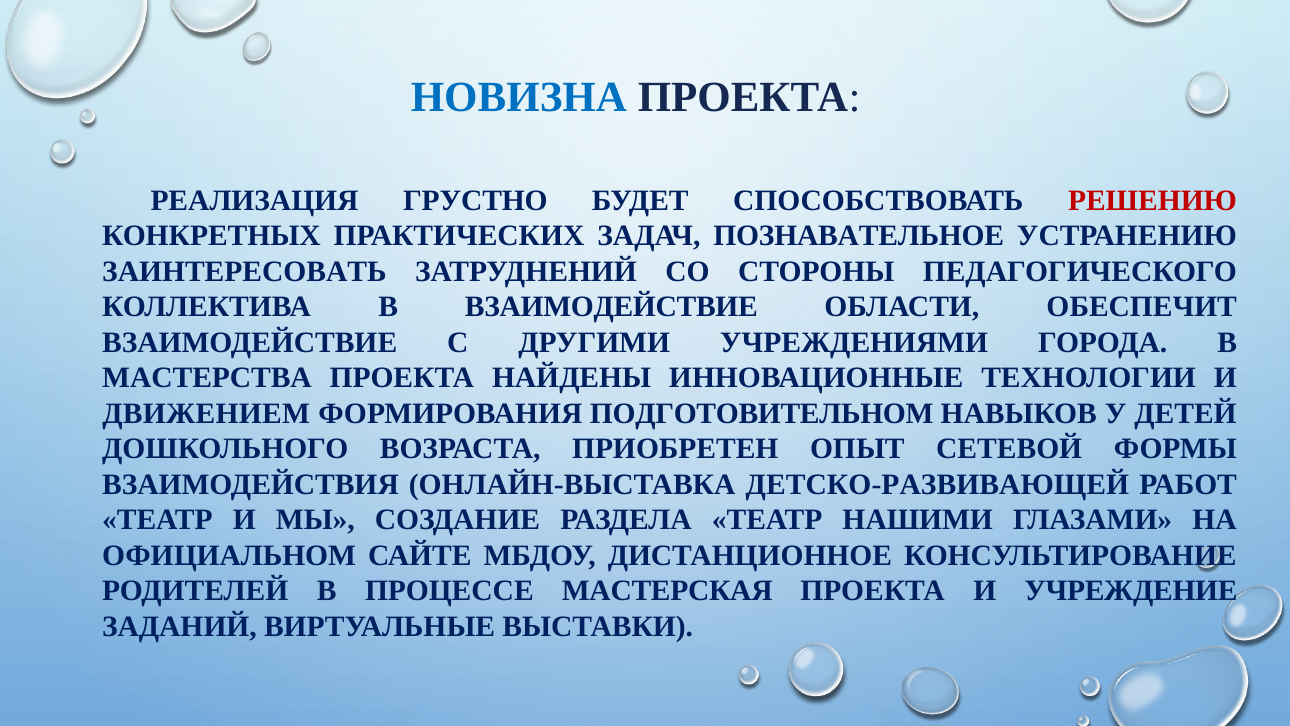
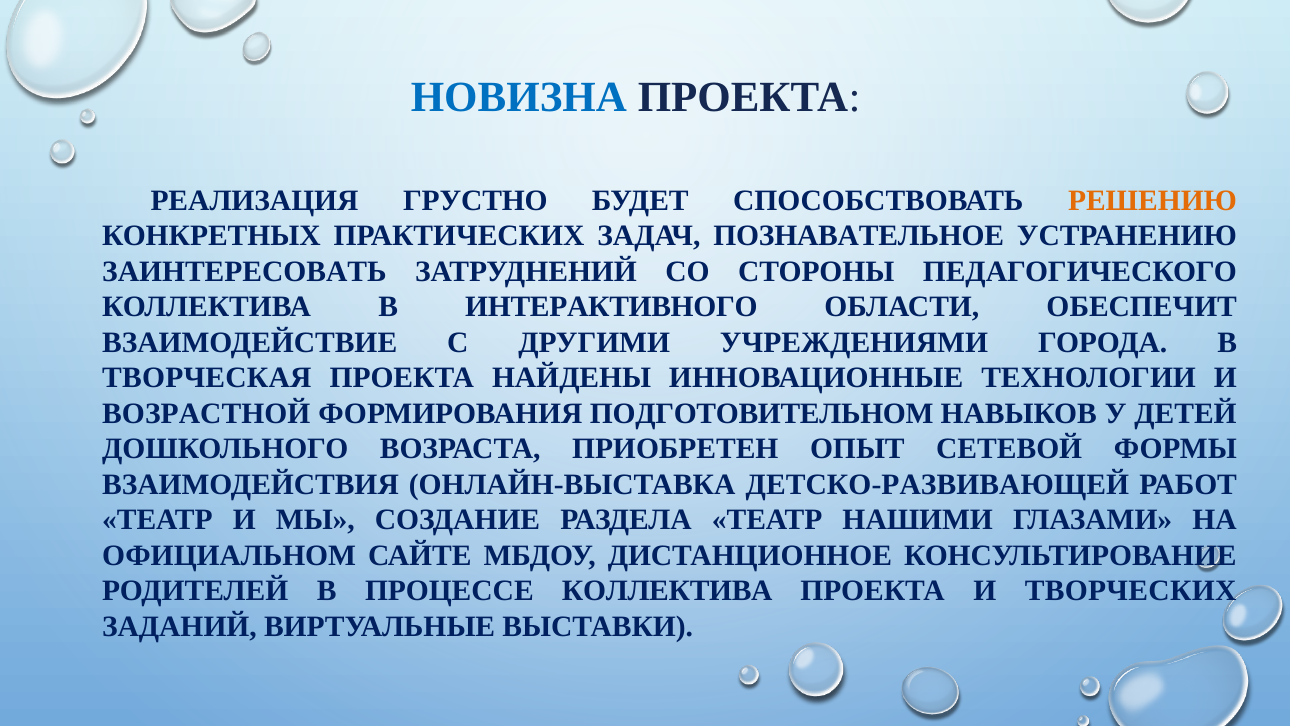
РЕШЕНИЮ colour: red -> orange (1153, 201)
В ВЗАИМОДЕЙСТВИЕ: ВЗАИМОДЕЙСТВИЕ -> ИНТЕРАКТИВНОГО (611, 307)
МАСТЕРСТВА: МАСТЕРСТВА -> ТВОРЧЕСКАЯ (207, 378)
ДВИЖЕНИЕМ: ДВИЖЕНИЕМ -> ВОЗРАСТНОЙ (206, 413)
ПРОЦЕССЕ МАСТЕРСКАЯ: МАСТЕРСКАЯ -> КОЛЛЕКТИВА (667, 591)
УЧРЕЖДЕНИЕ: УЧРЕЖДЕНИЕ -> ТВОРЧЕСКИХ (1131, 591)
